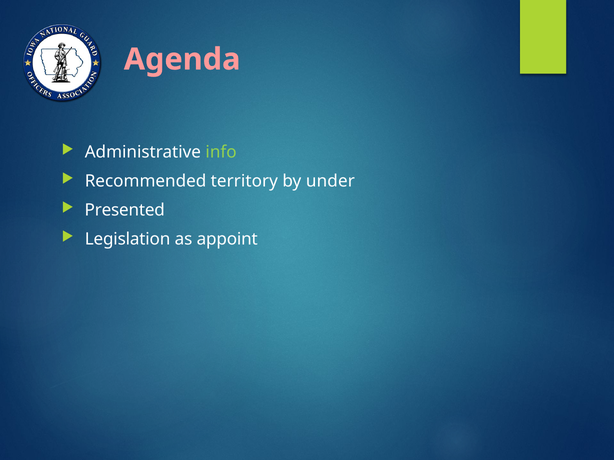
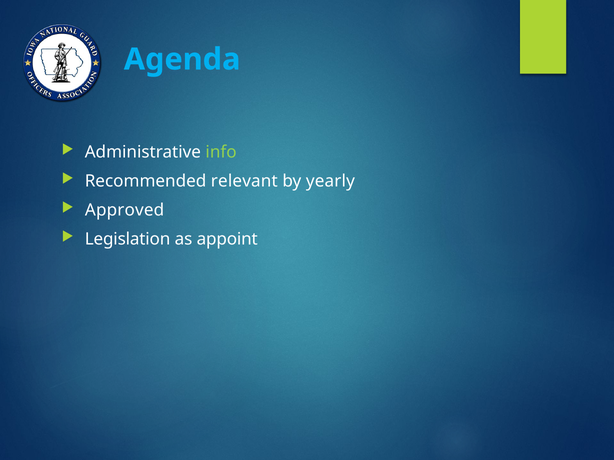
Agenda colour: pink -> light blue (182, 59)
territory: territory -> relevant (244, 181)
under: under -> yearly (330, 181)
Presented: Presented -> Approved (125, 210)
